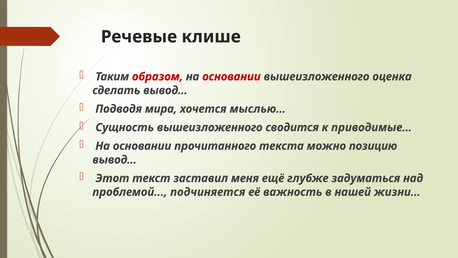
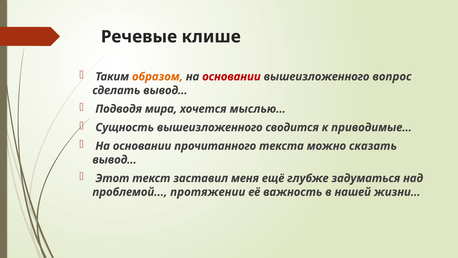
образом colour: red -> orange (157, 77)
оценка: оценка -> вопрос (392, 77)
позицию: позицию -> сказать (373, 146)
подчиняется: подчиняется -> протяжении (208, 192)
